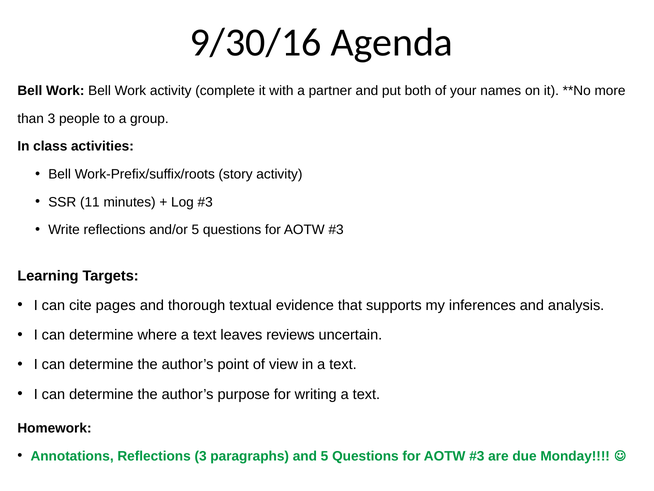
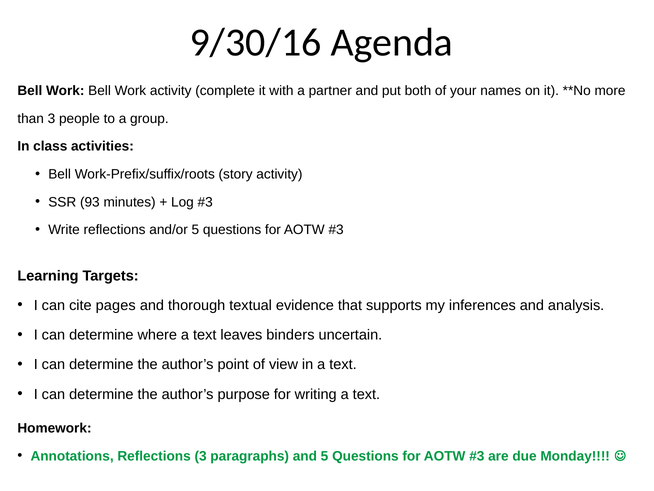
11: 11 -> 93 (90, 202)
reviews: reviews -> binders (290, 335)
